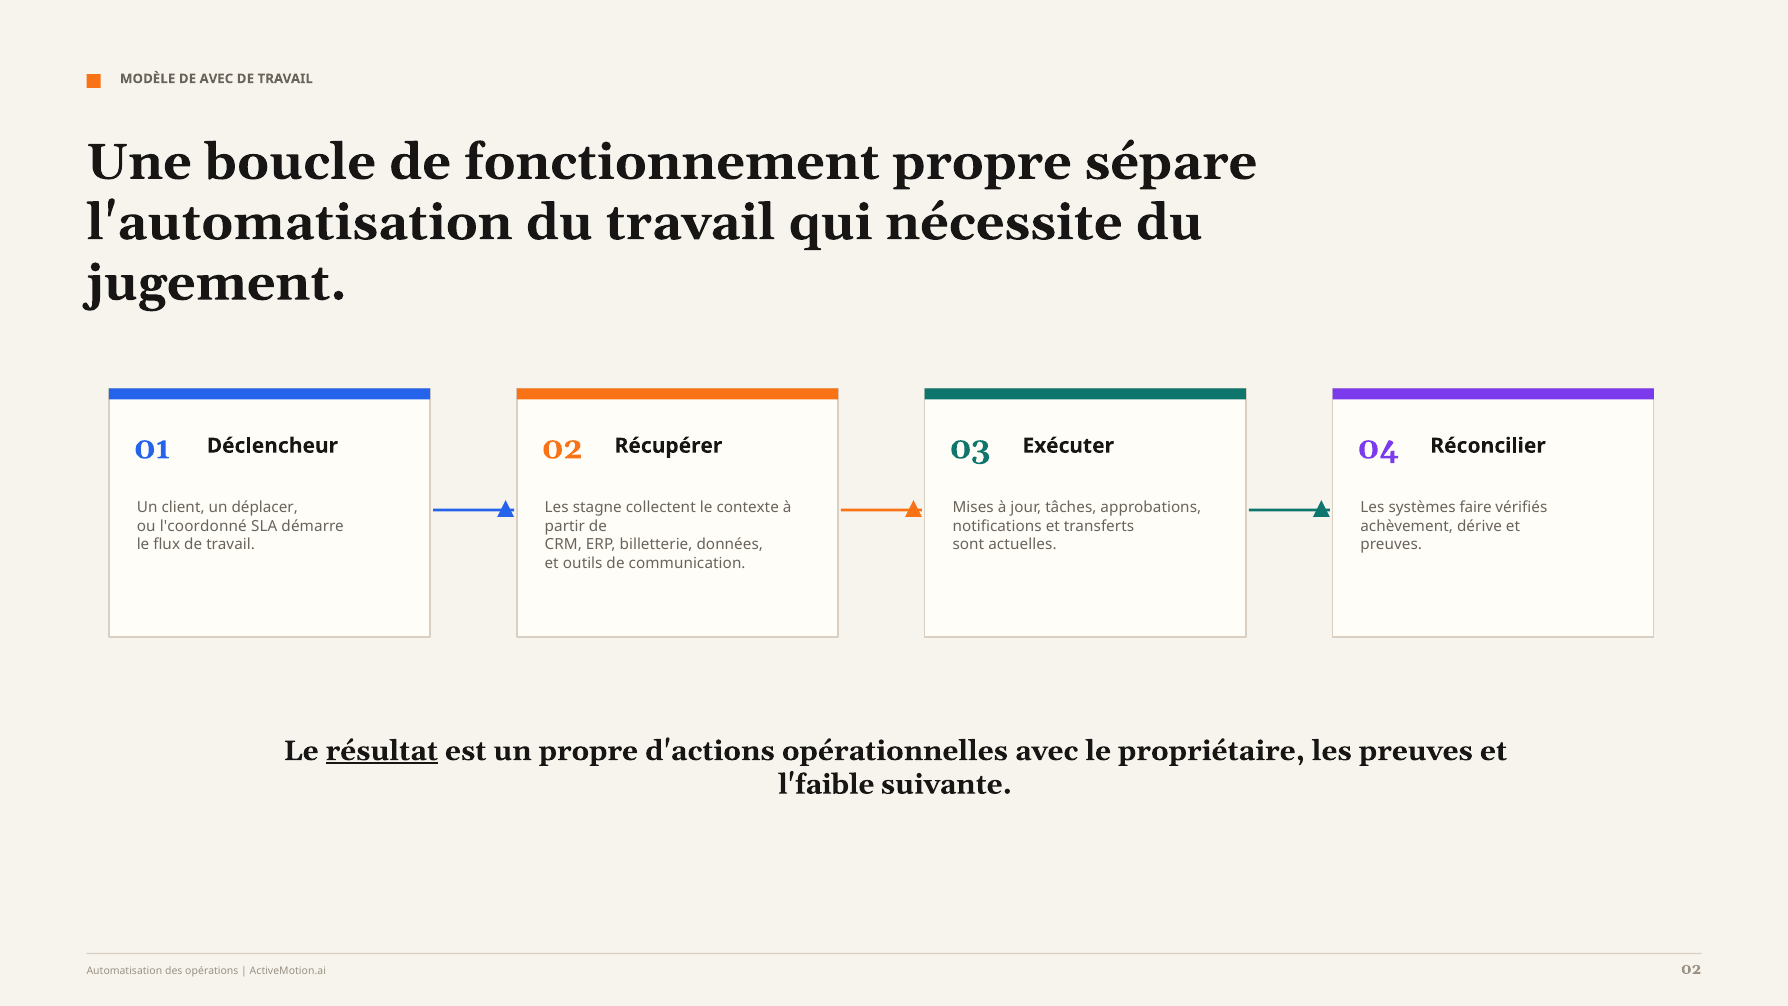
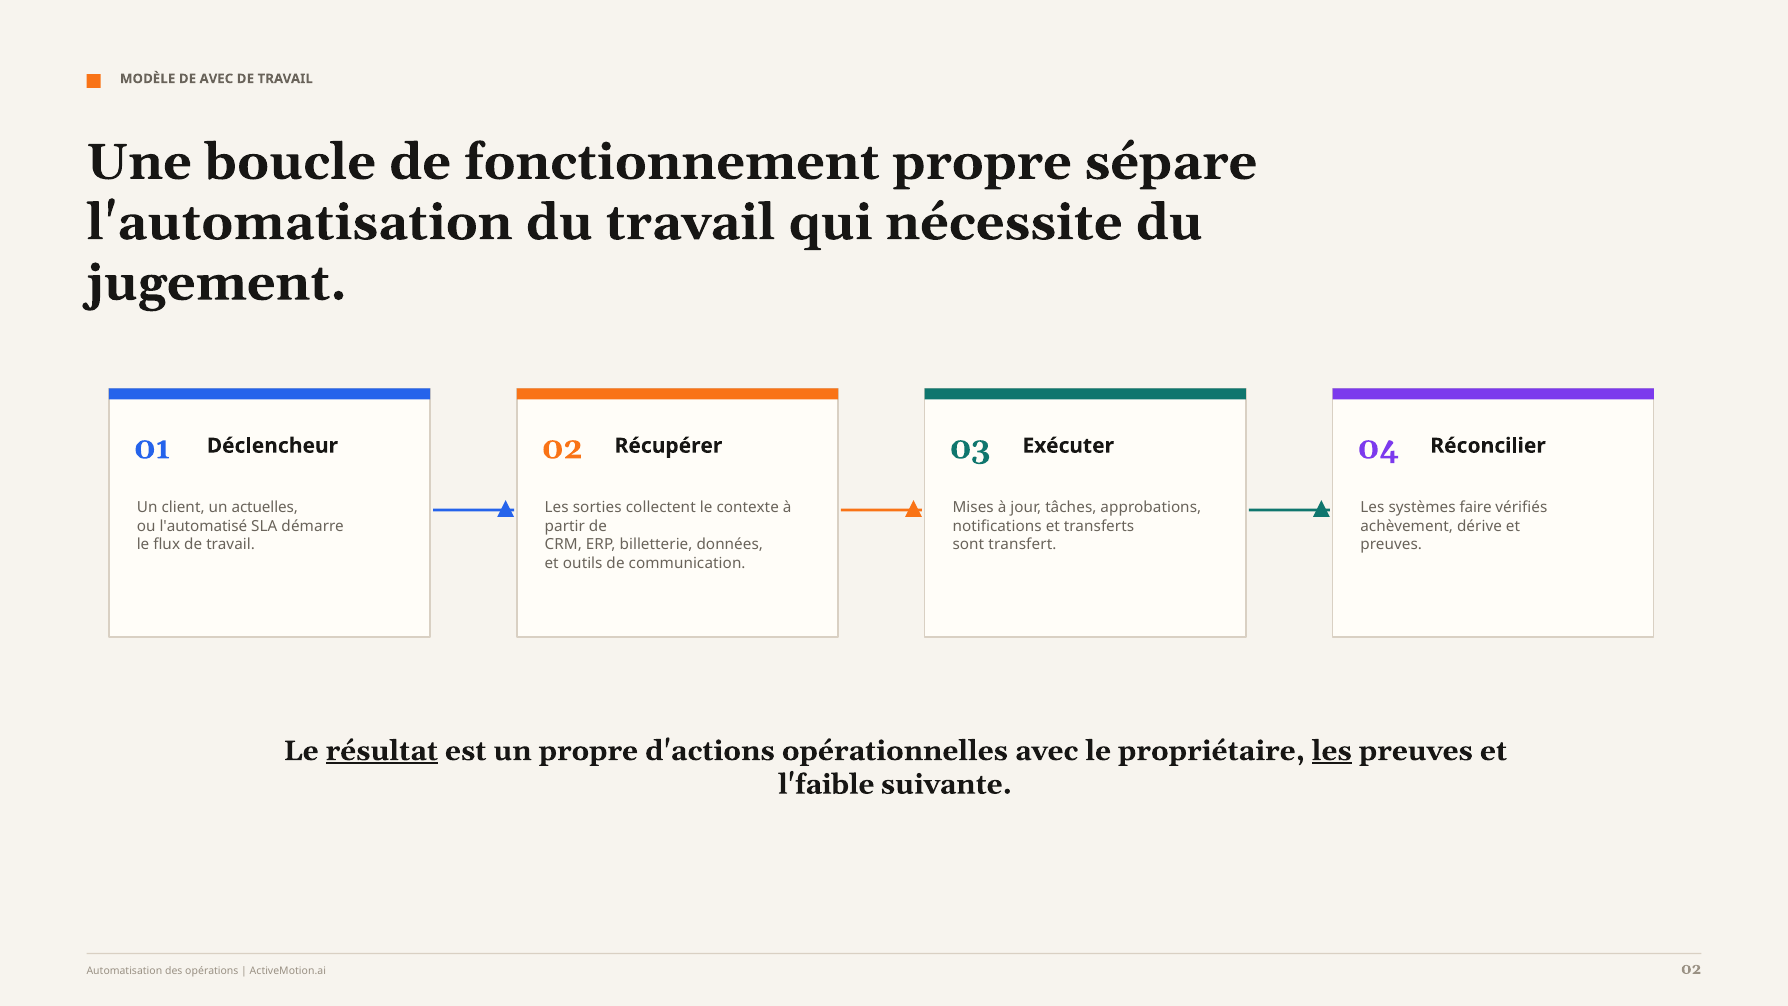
déplacer: déplacer -> actuelles (265, 508)
stagne: stagne -> sorties (597, 508)
l'coordonné: l'coordonné -> l'automatisé (203, 526)
actuelles: actuelles -> transfert (1022, 544)
les underline: none -> present (1332, 751)
